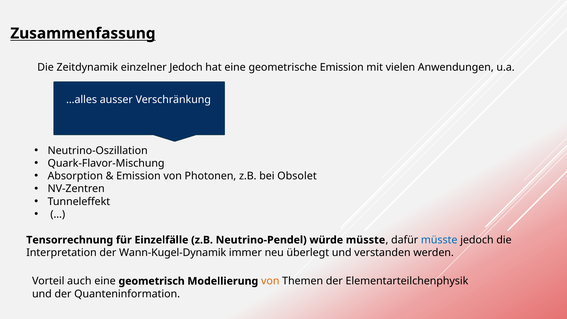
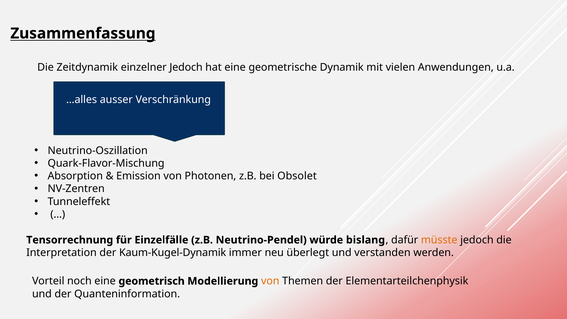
geometrische Emission: Emission -> Dynamik (342, 67)
würde müsste: müsste -> bislang (365, 240)
müsste colour: blue -> orange (439, 240)
Wann-Kugel-Dynamik: Wann-Kugel-Dynamik -> Kaum-Kugel-Dynamik (173, 253)
auch: auch -> noch (79, 281)
